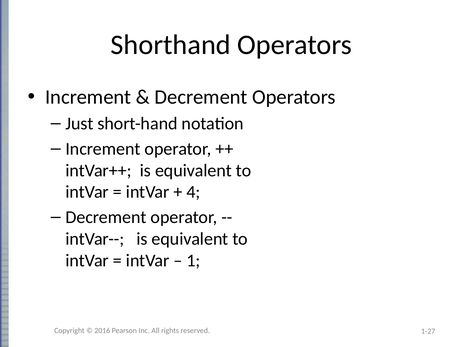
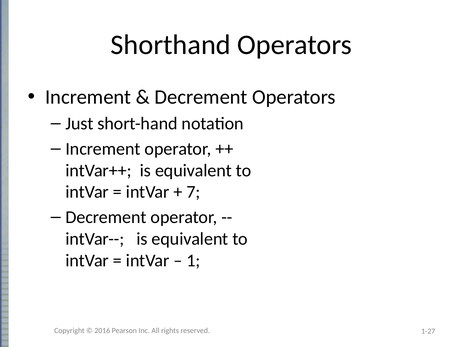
4: 4 -> 7 (193, 192)
